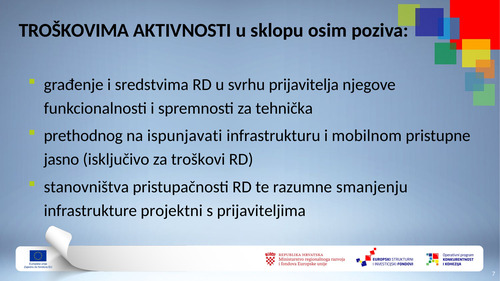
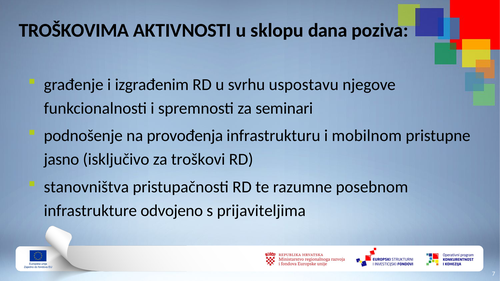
osim: osim -> dana (328, 30)
sredstvima: sredstvima -> izgrađenim (152, 85)
prijavitelja: prijavitelja -> uspostavu (304, 85)
tehnička: tehnička -> seminari (284, 108)
prethodnog: prethodnog -> podnošenje (83, 136)
ispunjavati: ispunjavati -> provođenja (185, 136)
smanjenju: smanjenju -> posebnom (372, 187)
projektni: projektni -> odvojeno (172, 211)
